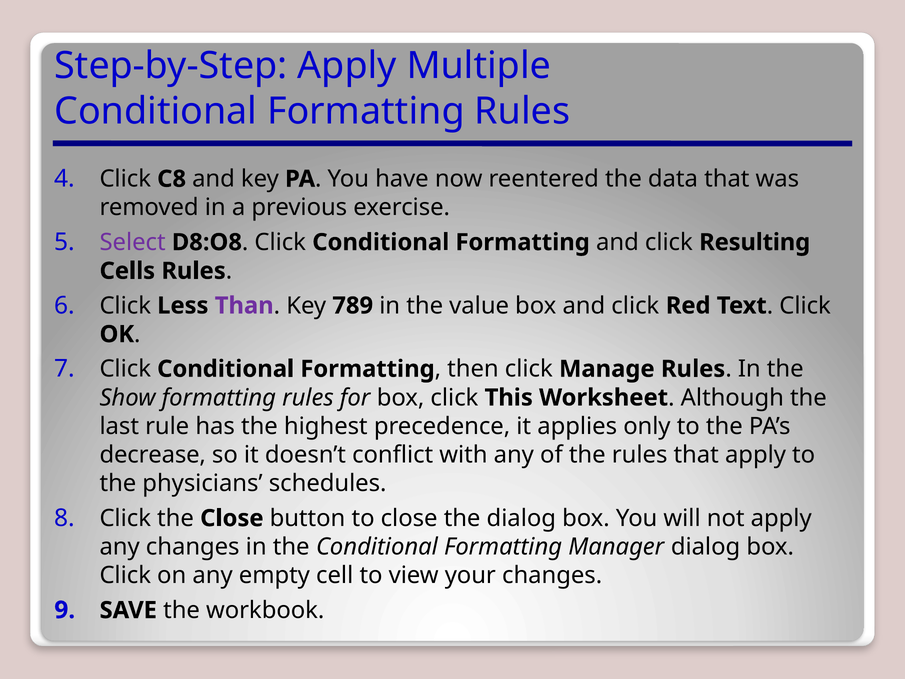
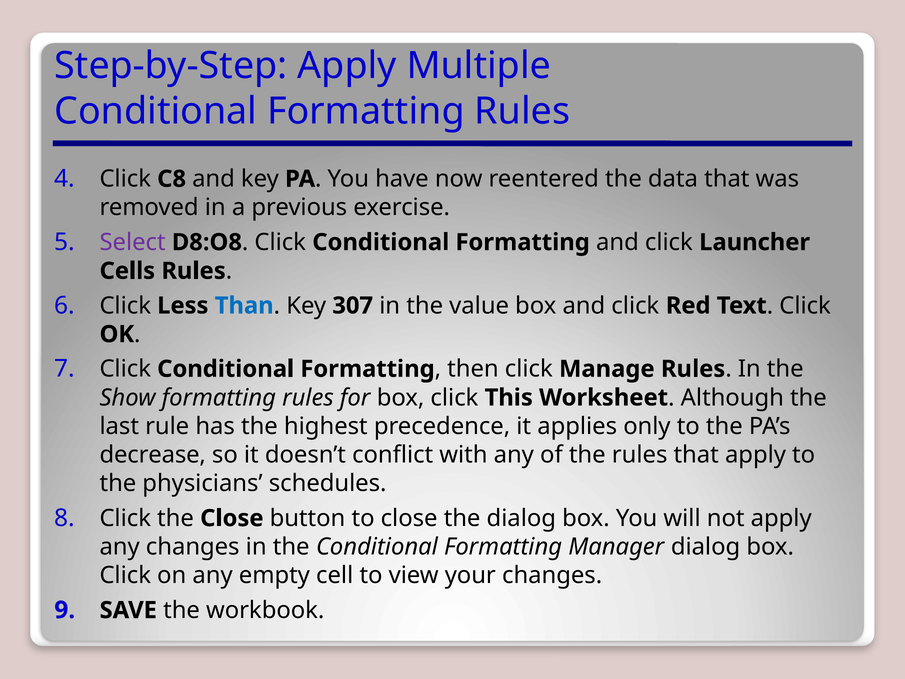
Resulting: Resulting -> Launcher (755, 242)
Than colour: purple -> blue (244, 306)
789: 789 -> 307 (353, 306)
